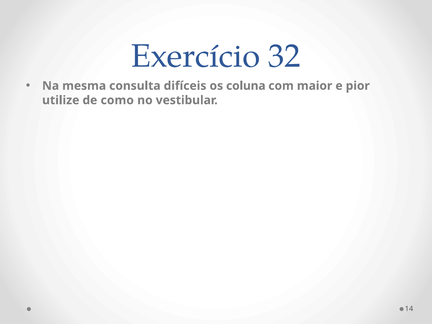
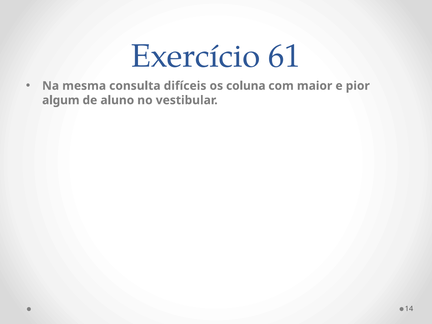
32: 32 -> 61 (284, 56)
utilize: utilize -> algum (61, 100)
como: como -> aluno (117, 100)
